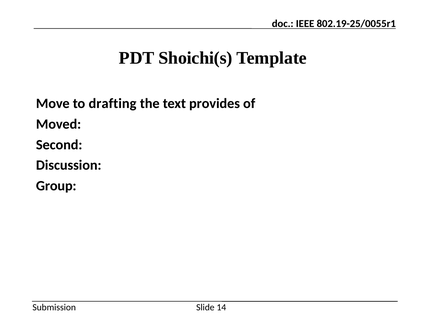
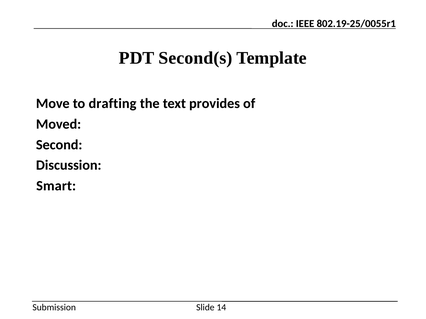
Shoichi(s: Shoichi(s -> Second(s (195, 58)
Group: Group -> Smart (56, 186)
